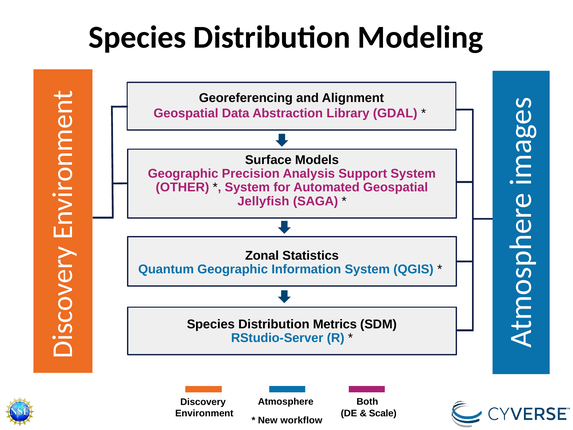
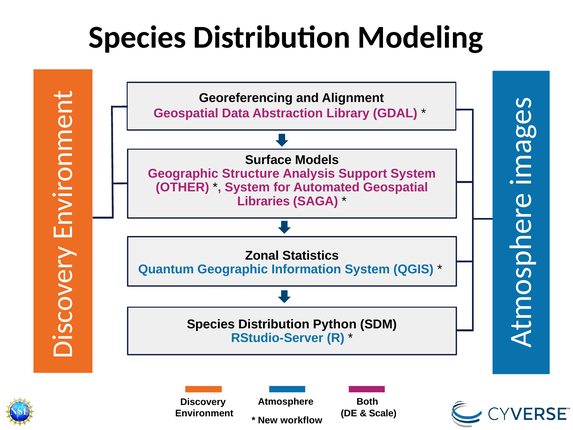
Precision: Precision -> Structure (251, 174)
Jellyfish: Jellyfish -> Libraries (264, 201)
Metrics: Metrics -> Python (335, 324)
